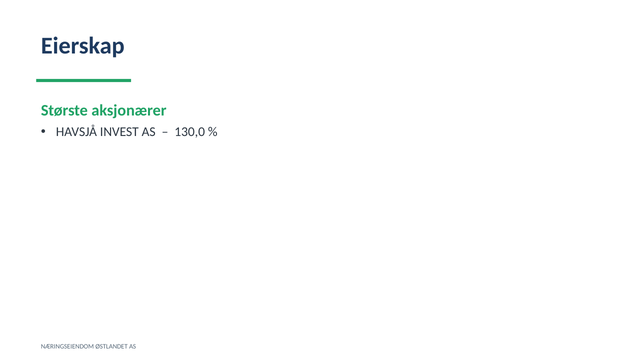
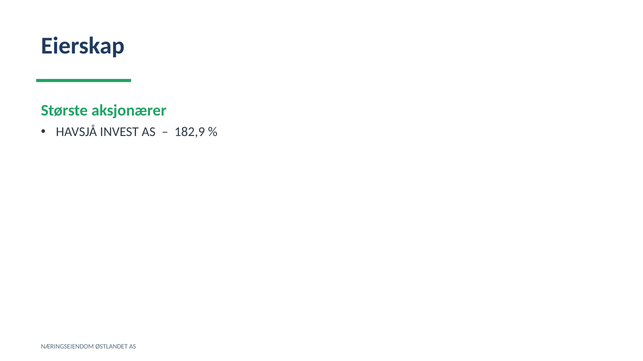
130,0: 130,0 -> 182,9 (190, 132)
